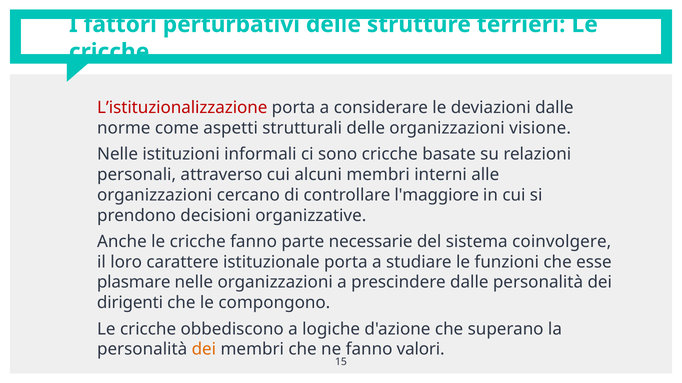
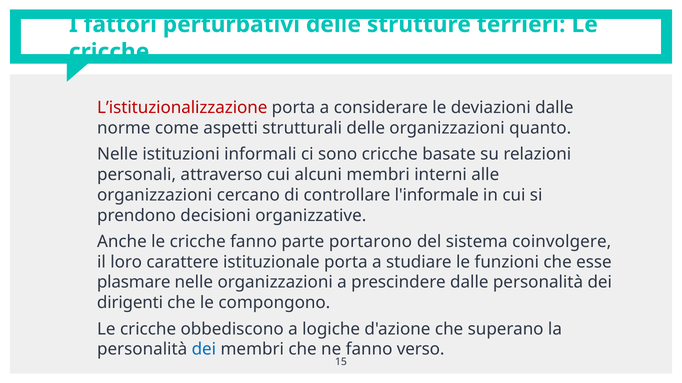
visione: visione -> quanto (540, 128)
l'maggiore: l'maggiore -> l'informale (437, 195)
necessarie: necessarie -> portarono (370, 242)
dei colour: orange -> blue (204, 350)
valori: valori -> verso (421, 350)
